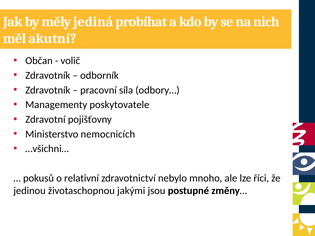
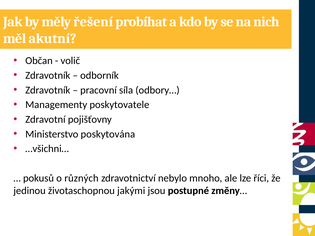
jediná: jediná -> řešení (93, 22)
nemocnicích: nemocnicích -> poskytována (108, 134)
relativní: relativní -> různých (81, 178)
